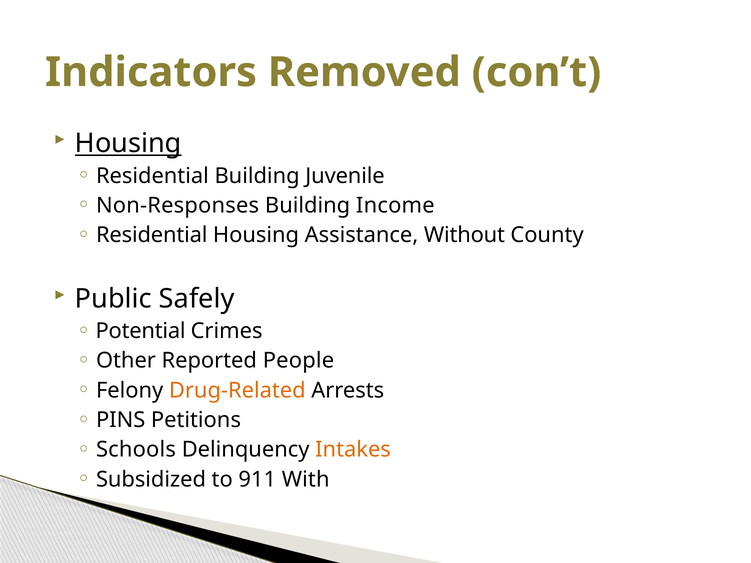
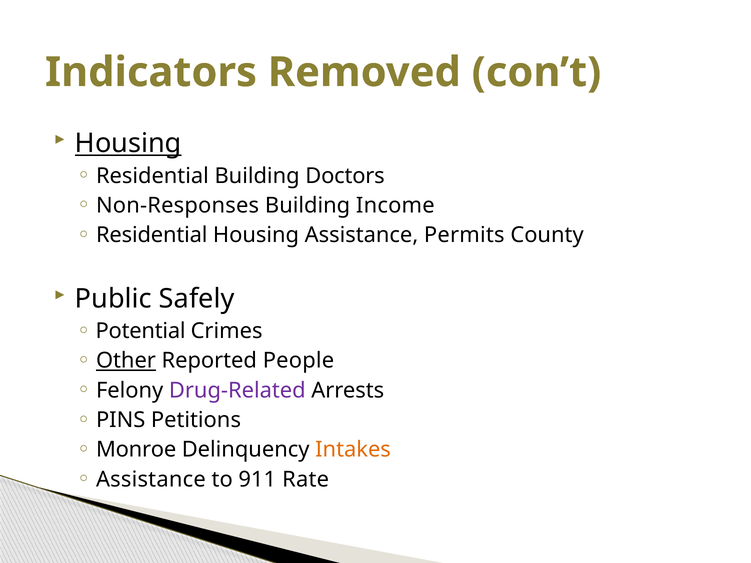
Juvenile: Juvenile -> Doctors (345, 176)
Without: Without -> Permits (464, 235)
Other underline: none -> present (126, 361)
Drug-Related colour: orange -> purple (237, 391)
Schools: Schools -> Monroe (136, 450)
Subsidized: Subsidized -> Assistance (151, 480)
With: With -> Rate (306, 480)
